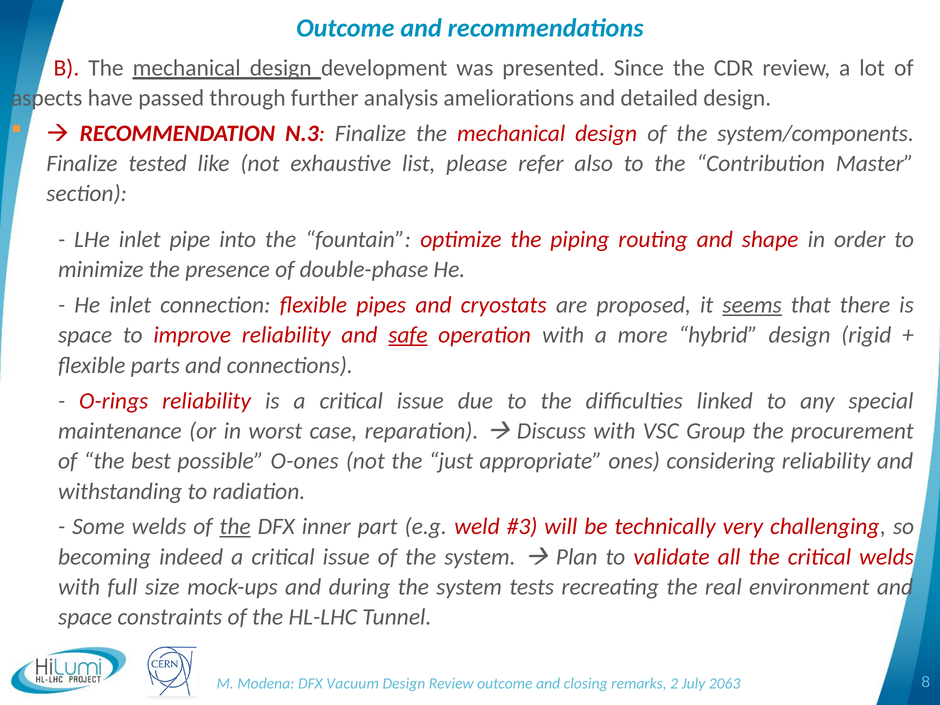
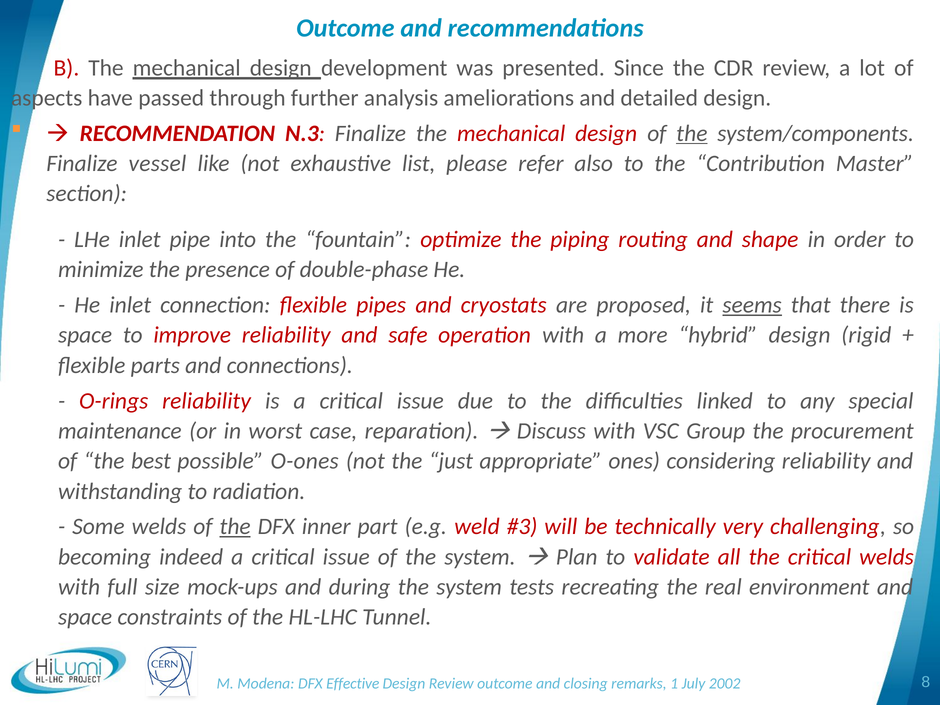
the underline: none -> present (692, 133)
tested: tested -> vessel (157, 164)
safe underline: present -> none (408, 335)
Vacuum: Vacuum -> Effective (353, 684)
2: 2 -> 1 (674, 684)
2063: 2063 -> 2002 (725, 684)
